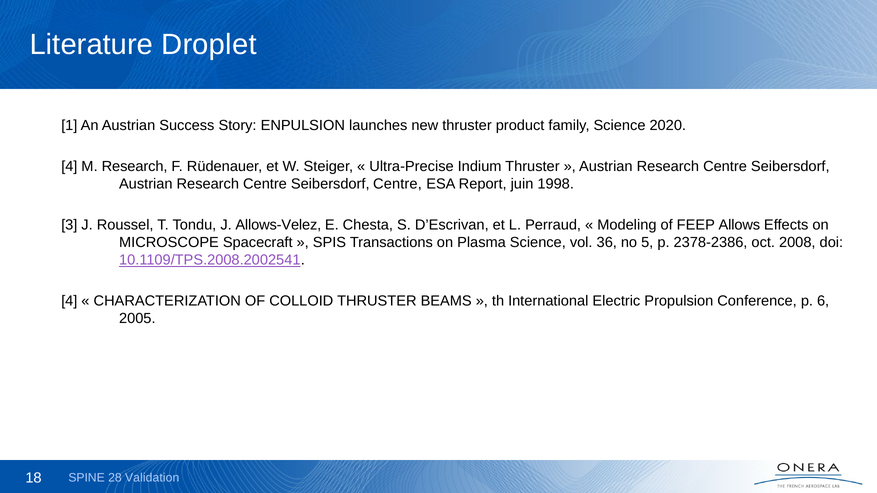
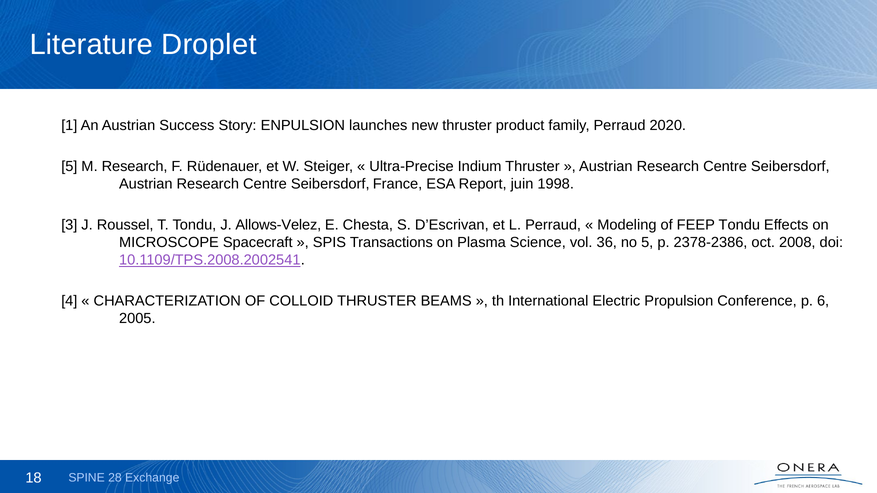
family Science: Science -> Perraud (620, 126)
4: 4 -> 5 (69, 167)
Seibersdorf Centre: Centre -> France (398, 184)
FEEP Allows: Allows -> Tondu (739, 225)
Validation: Validation -> Exchange (152, 478)
